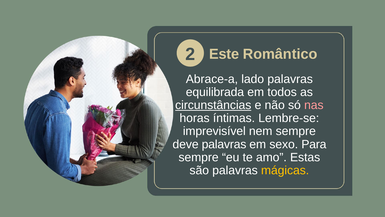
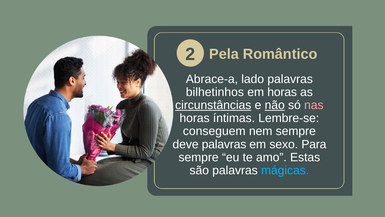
Este: Este -> Pela (224, 54)
equilibrada: equilibrada -> bilhetinhos (215, 92)
em todos: todos -> horas (282, 92)
não underline: none -> present (275, 105)
imprevisível: imprevisível -> conseguem (214, 131)
mágicas colour: yellow -> light blue (285, 170)
